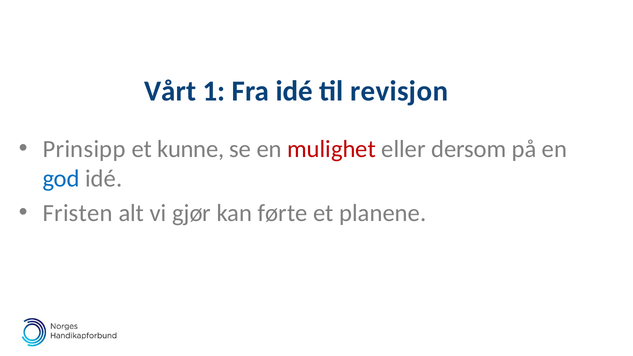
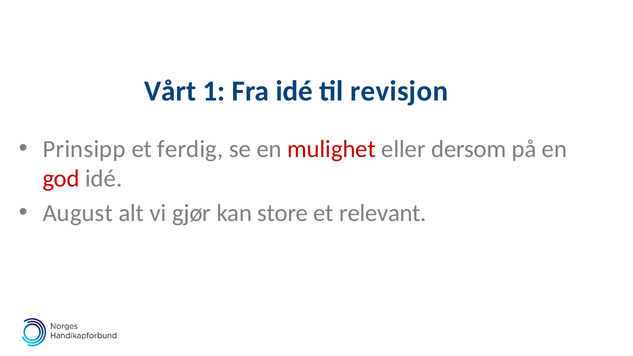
kunne: kunne -> ferdig (190, 149)
god colour: blue -> red (61, 179)
Fristen: Fristen -> August (78, 213)
førte: førte -> store (283, 213)
planene: planene -> relevant (383, 213)
